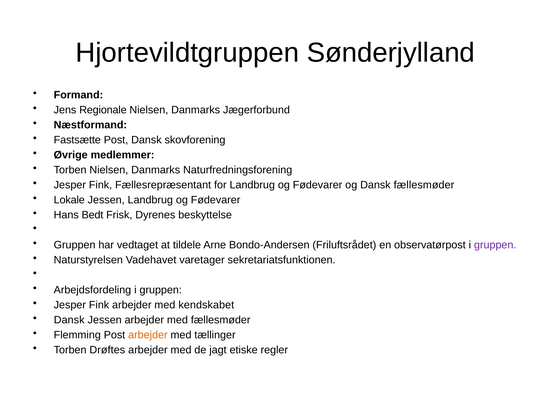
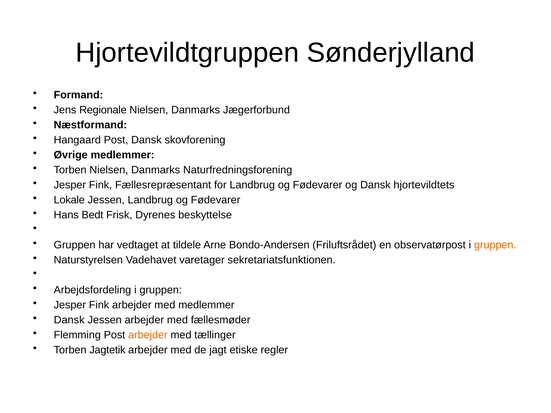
Fastsætte: Fastsætte -> Hangaard (77, 140)
Dansk fællesmøder: fællesmøder -> hjortevildtets (424, 185)
gruppen colour: purple -> orange (495, 245)
med kendskabet: kendskabet -> medlemmer (206, 305)
Drøftes: Drøftes -> Jagtetik (107, 350)
